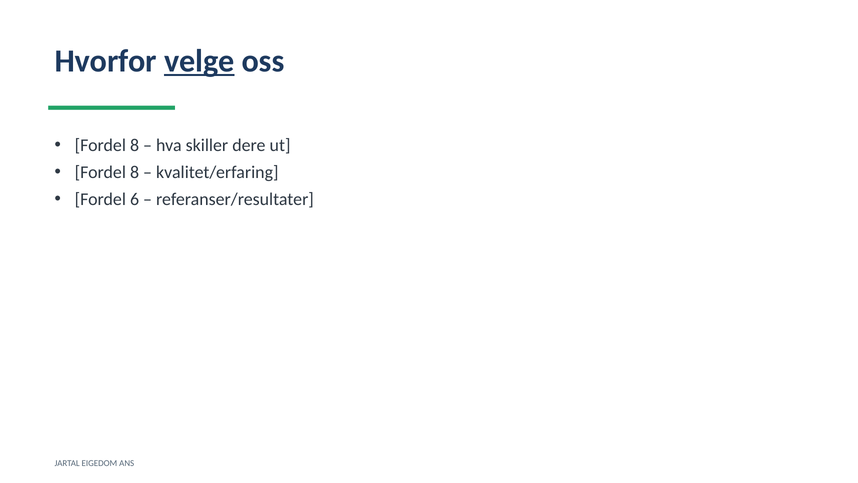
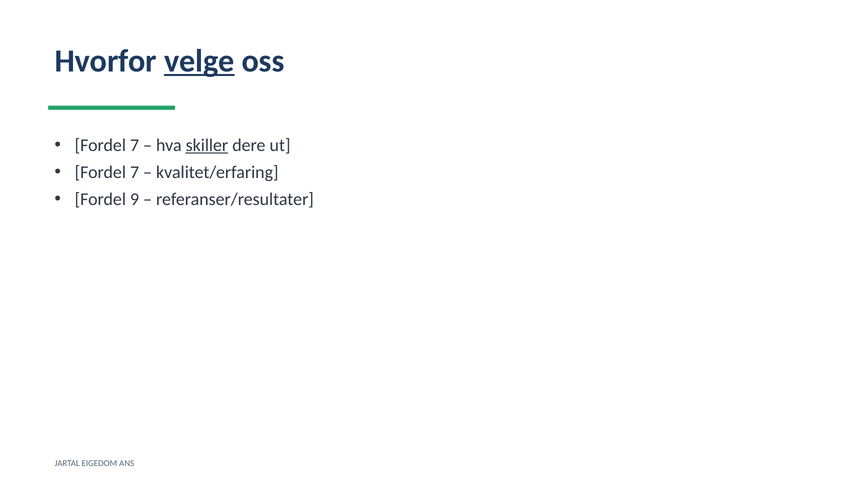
8: 8 -> 7 (135, 145)
skiller underline: none -> present (207, 145)
8: 8 -> 7 (135, 172)
6: 6 -> 9 (135, 199)
